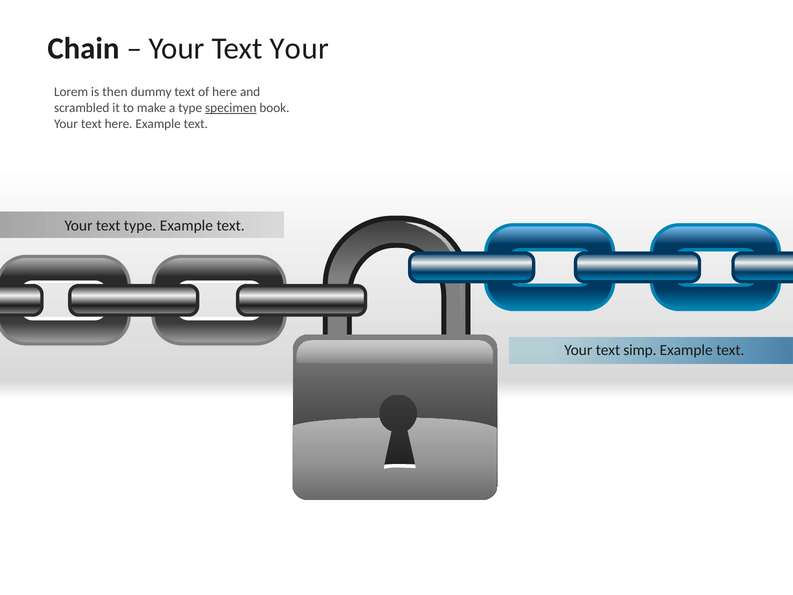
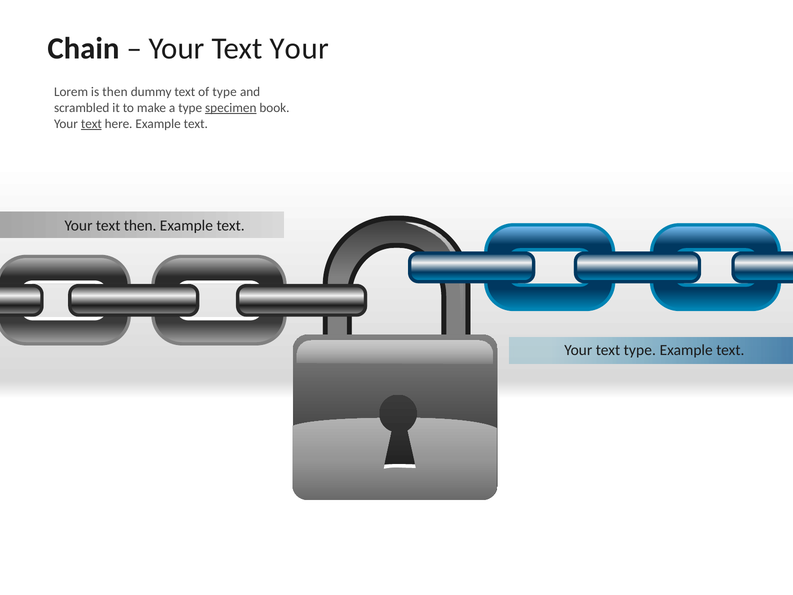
of here: here -> type (225, 92)
text underline: none -> present (91, 124)
text type: type -> then (140, 226)
text simp: simp -> type (640, 350)
